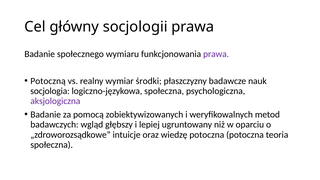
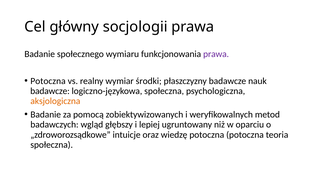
Potoczną: Potoczną -> Potoczna (48, 81)
socjologia: socjologia -> badawcze (50, 91)
aksjologiczna colour: purple -> orange (55, 101)
